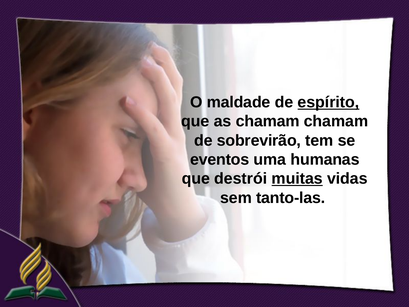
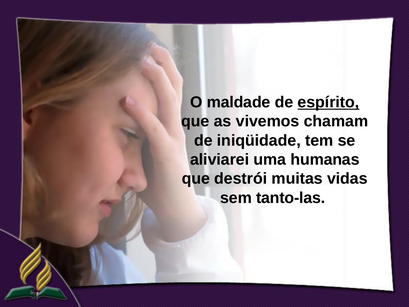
as chamam: chamam -> vivemos (268, 121)
sobrevirão: sobrevirão -> iniqüidade (259, 140)
eventos: eventos -> aliviarei (220, 159)
muitas underline: present -> none (297, 179)
